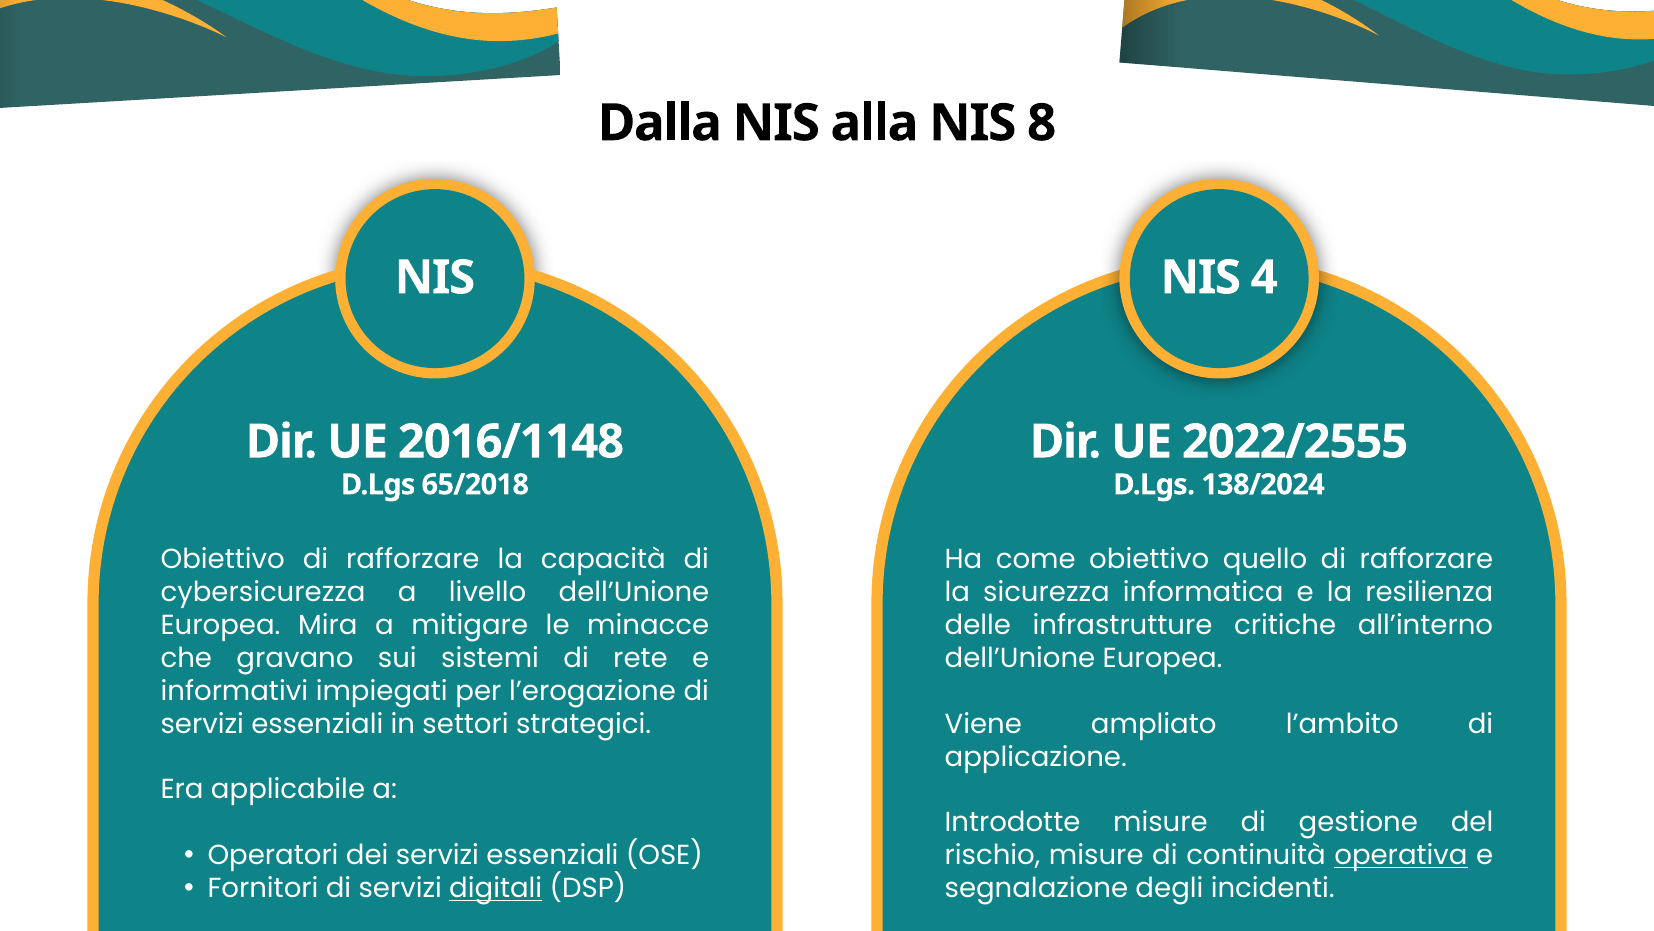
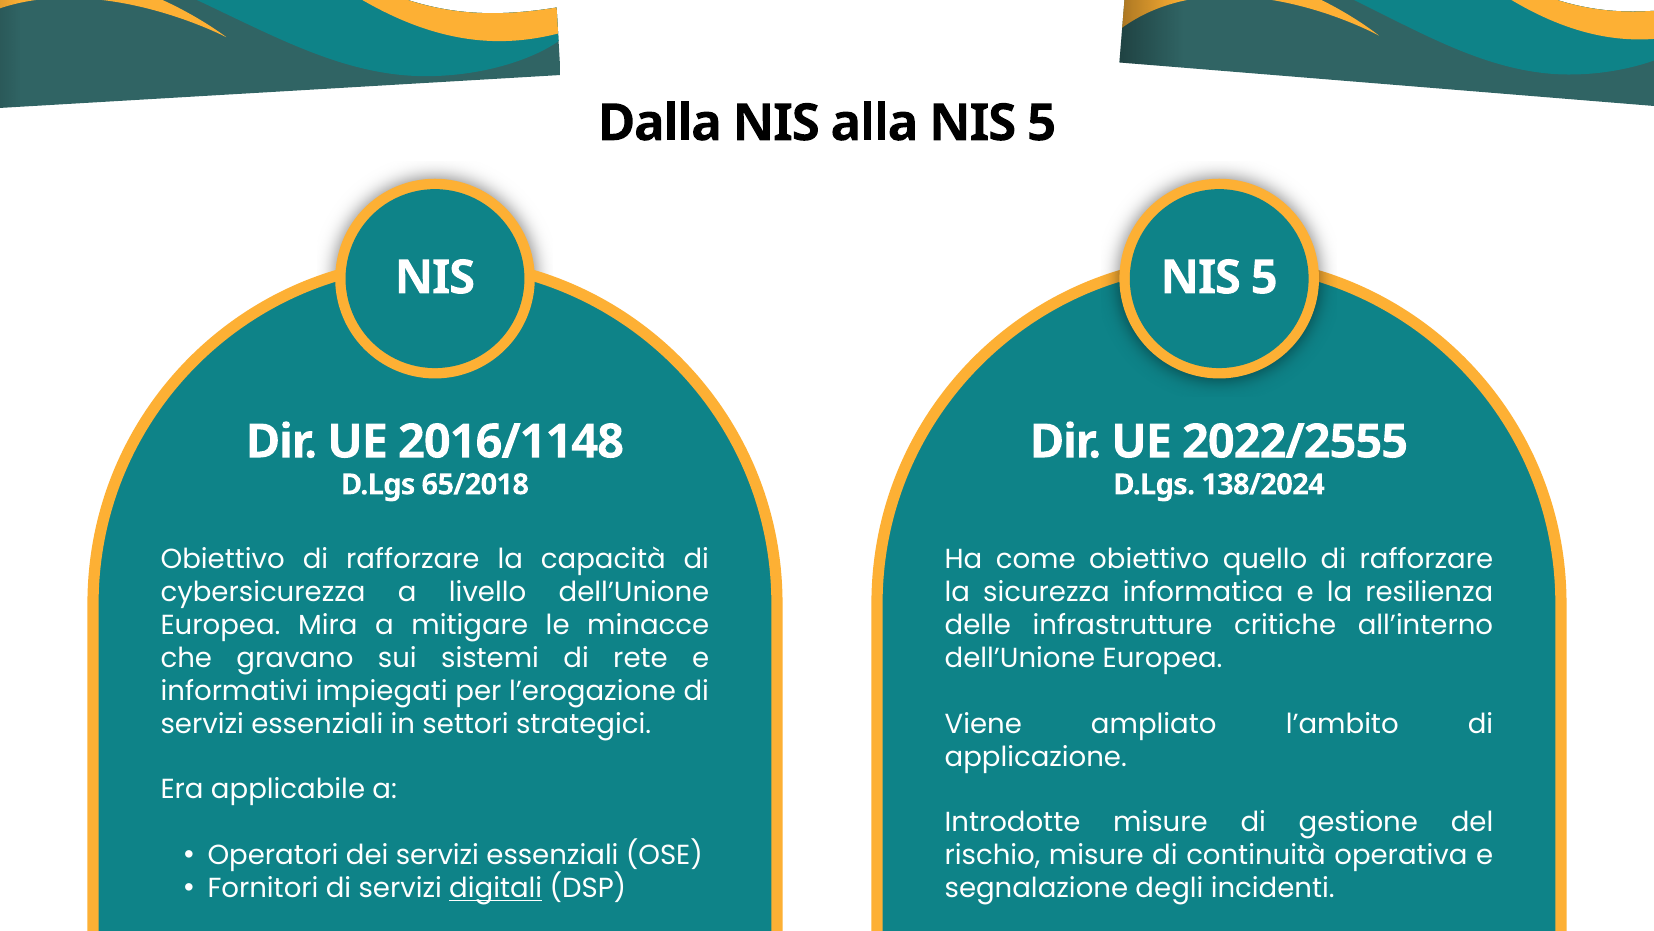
alla NIS 8: 8 -> 5 (1042, 123)
4: 4 -> 5 (1264, 278)
operativa underline: present -> none (1401, 855)
